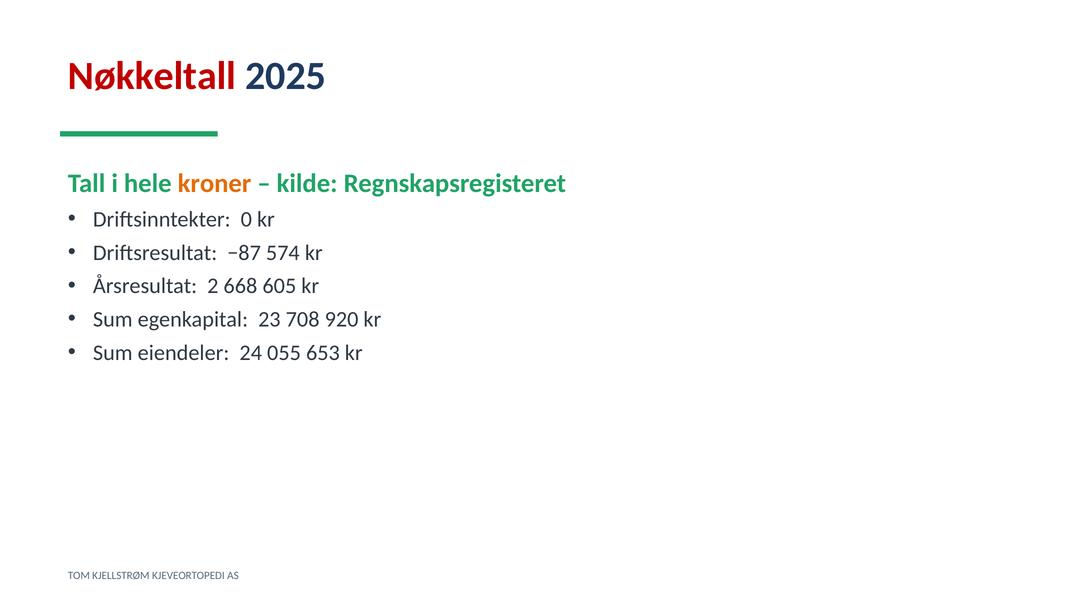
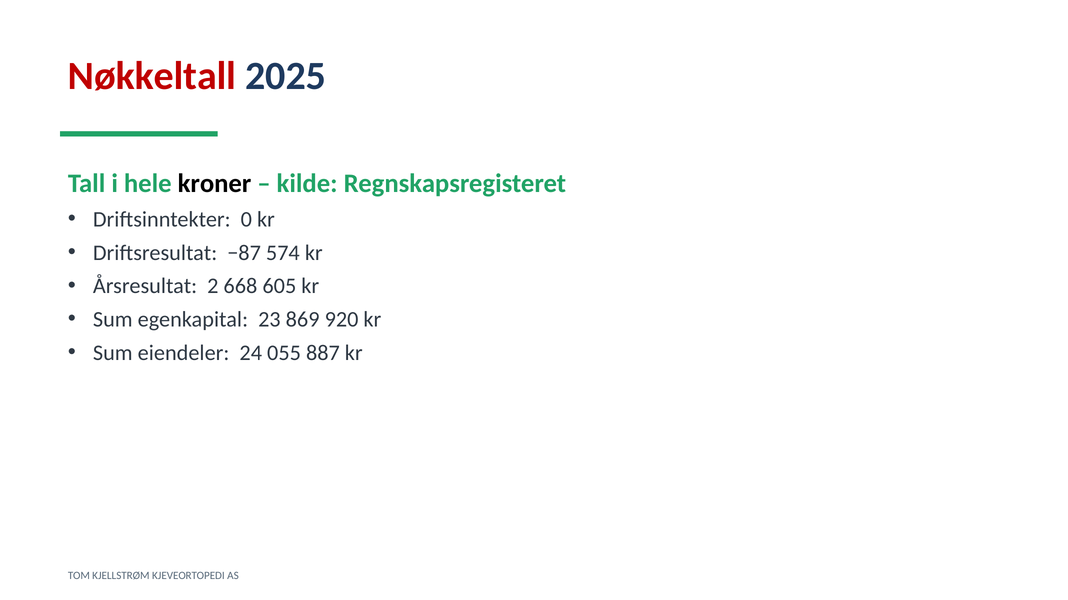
kroner colour: orange -> black (215, 184)
708: 708 -> 869 (303, 320)
653: 653 -> 887 (323, 353)
